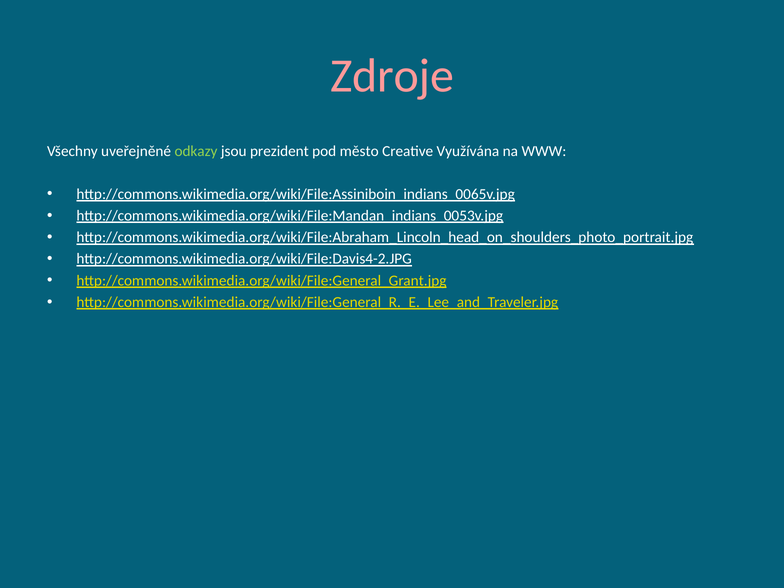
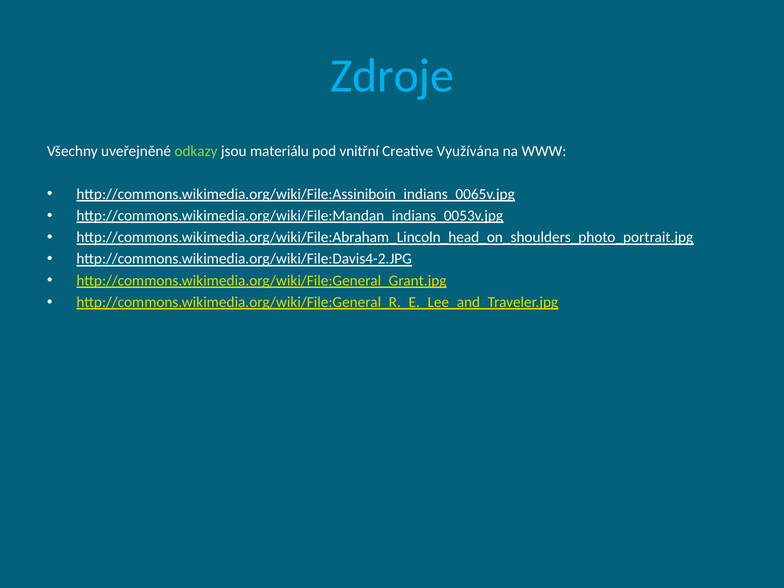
Zdroje colour: pink -> light blue (392, 76)
prezident: prezident -> materiálu (279, 151)
město: město -> vnitřní (359, 151)
